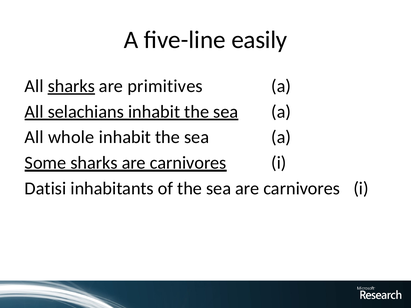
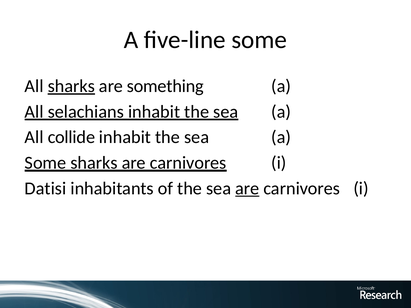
five-line easily: easily -> some (259, 40)
primitives: primitives -> something (165, 86)
whole: whole -> collide (71, 137)
are underline: none -> present (247, 189)
